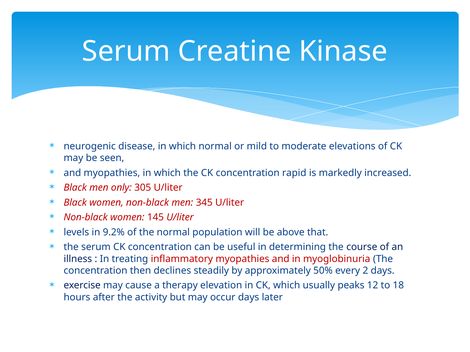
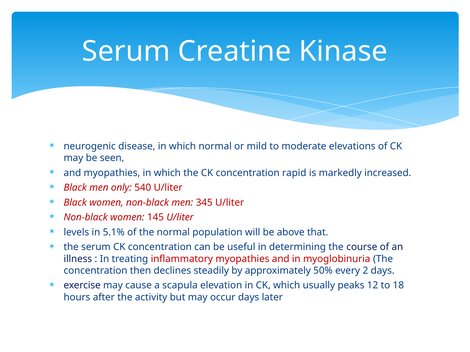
305: 305 -> 540 (143, 188)
9.2%: 9.2% -> 5.1% (114, 233)
therapy: therapy -> scapula (180, 286)
